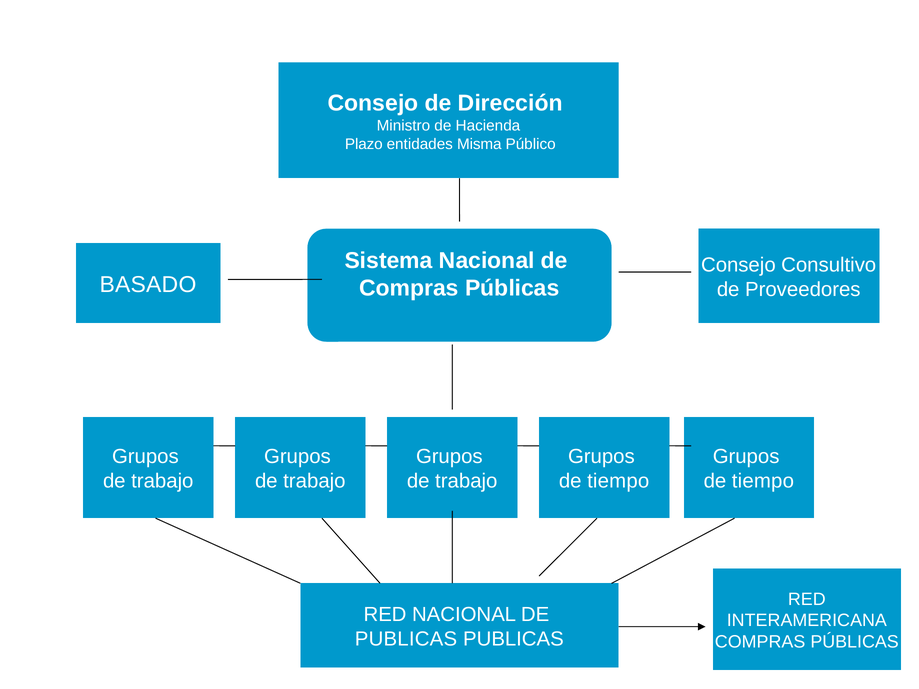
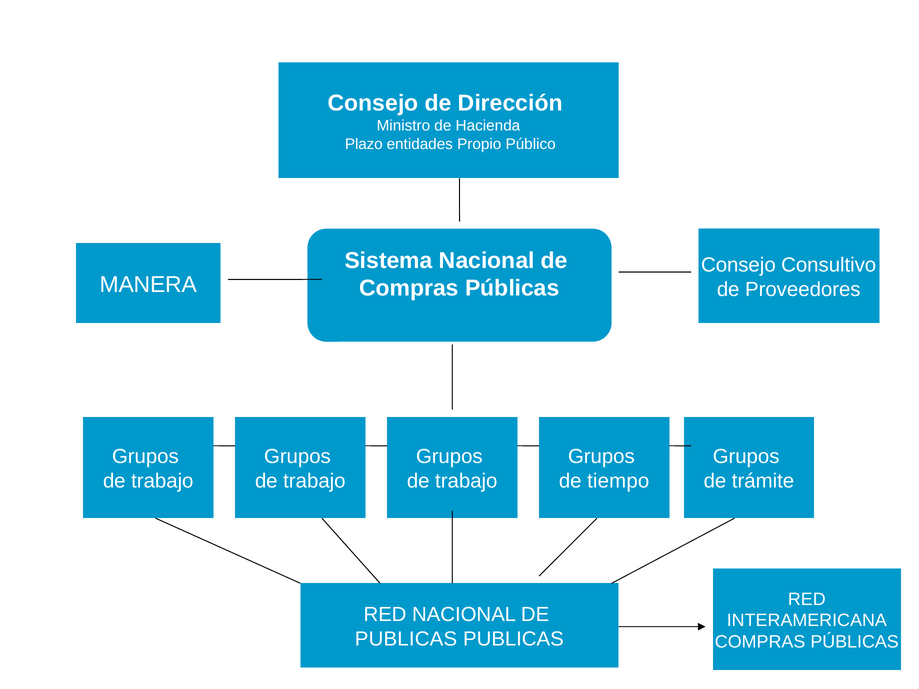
Misma: Misma -> Propio (479, 144)
BASADO: BASADO -> MANERA (148, 285)
tiempo: tiempo -> trámite (763, 481)
